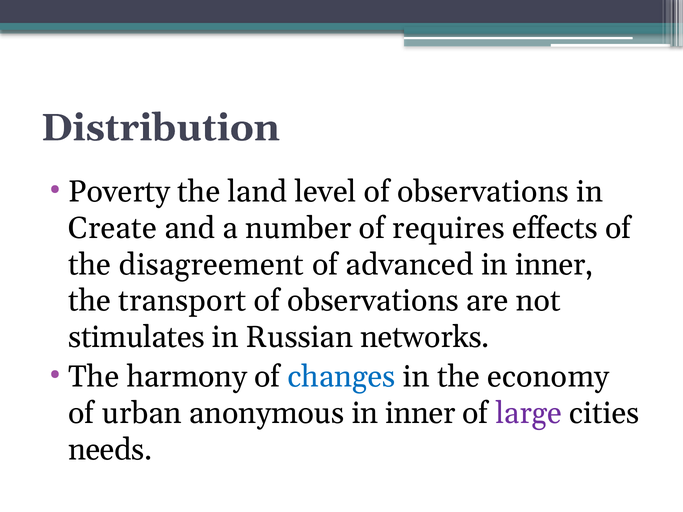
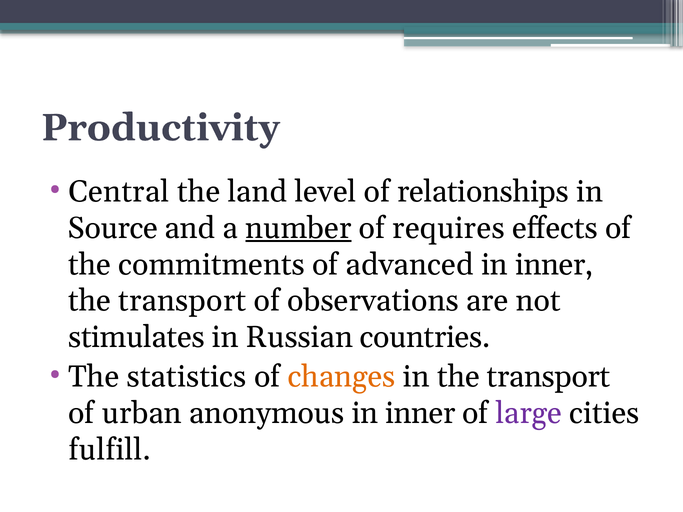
Distribution: Distribution -> Productivity (160, 128)
Poverty: Poverty -> Central (119, 192)
level of observations: observations -> relationships (483, 192)
Create: Create -> Source (113, 228)
number underline: none -> present (298, 228)
disagreement: disagreement -> commitments (212, 265)
networks: networks -> countries (425, 338)
harmony: harmony -> statistics (187, 377)
changes colour: blue -> orange (342, 377)
in the economy: economy -> transport (549, 377)
needs: needs -> fulfill (110, 450)
